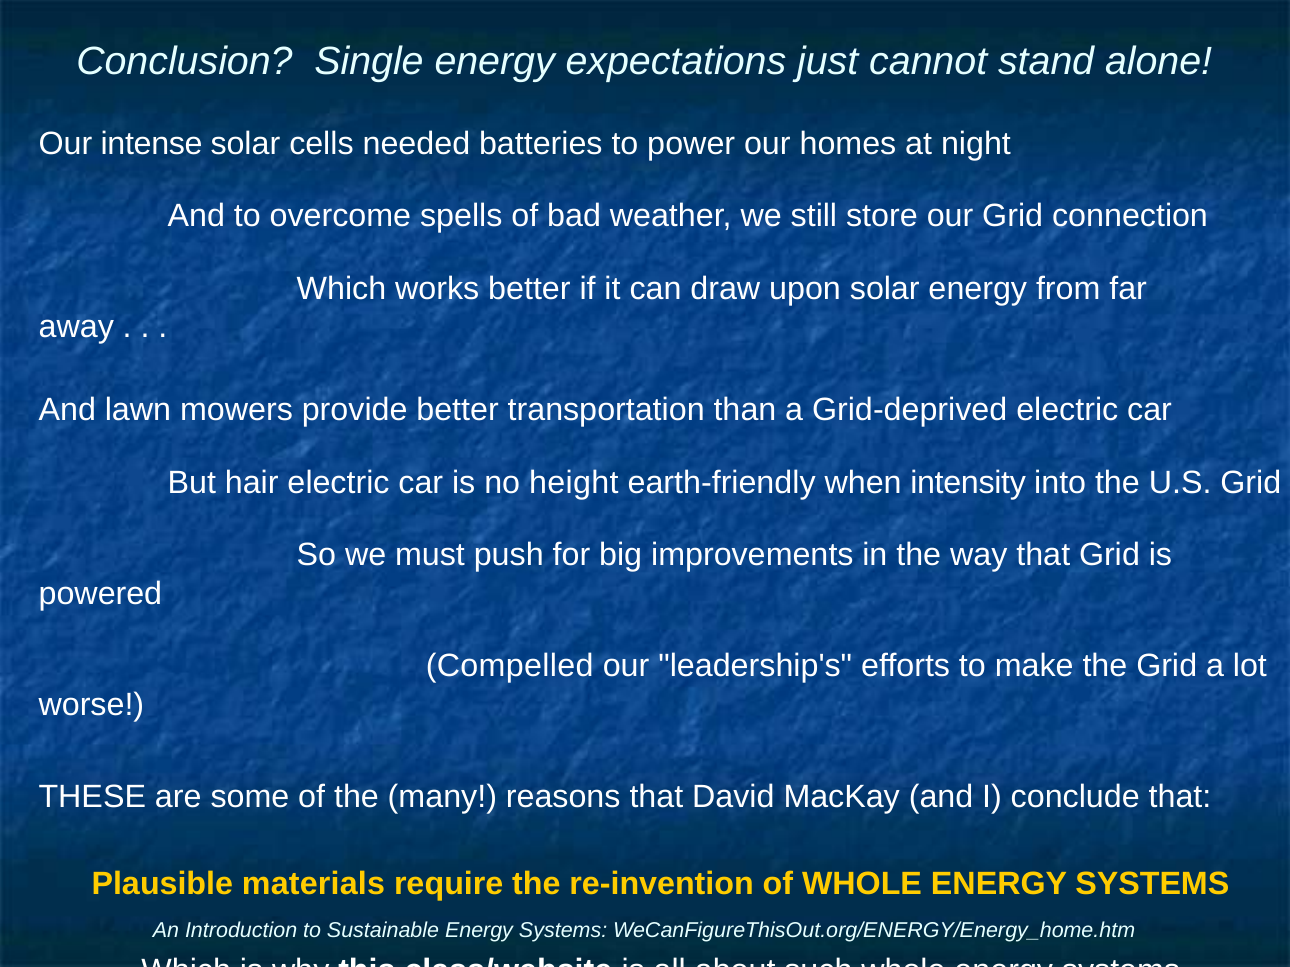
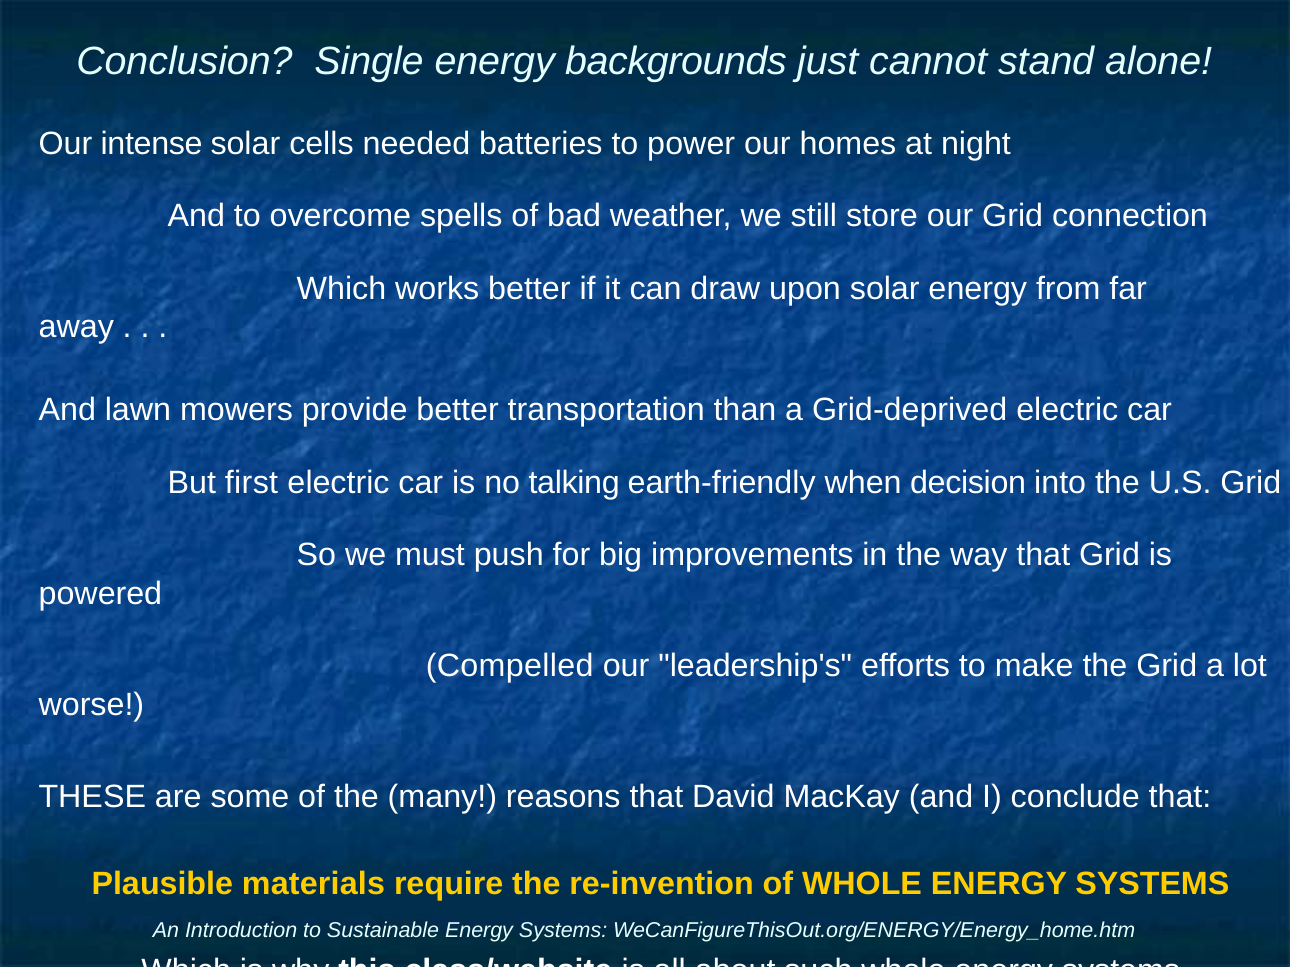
expectations: expectations -> backgrounds (676, 61)
hair: hair -> first (252, 483)
height: height -> talking (574, 483)
intensity: intensity -> decision (968, 483)
